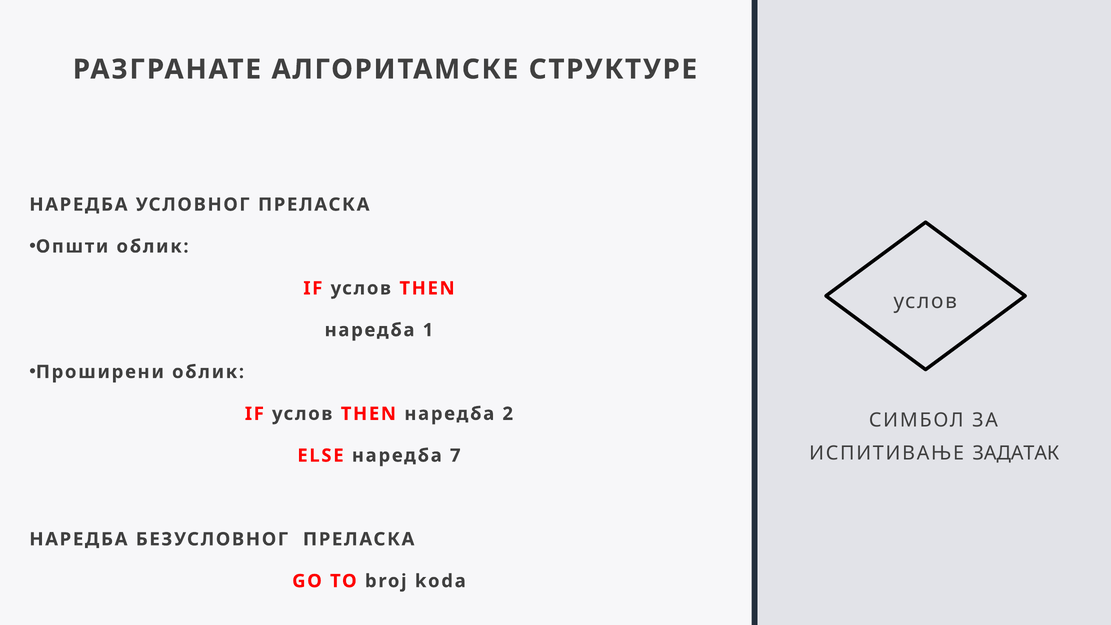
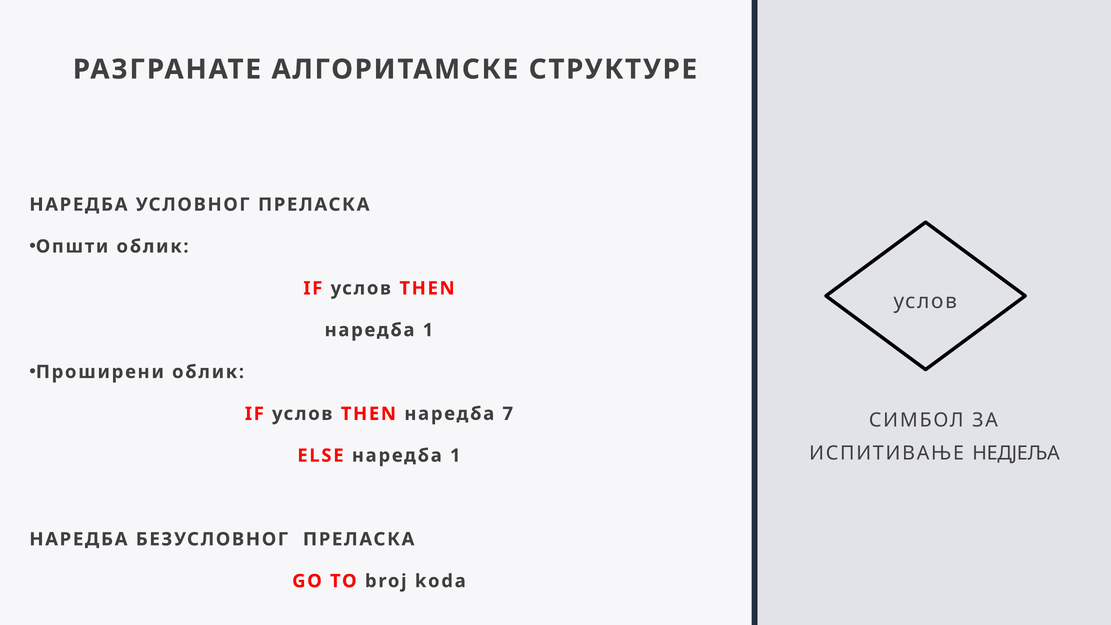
2: 2 -> 7 (508, 414)
ЗАДАТАК: ЗАДАТАК -> НЕДЈЕЉА (1016, 453)
ELSE наредба 7: 7 -> 1 (455, 456)
